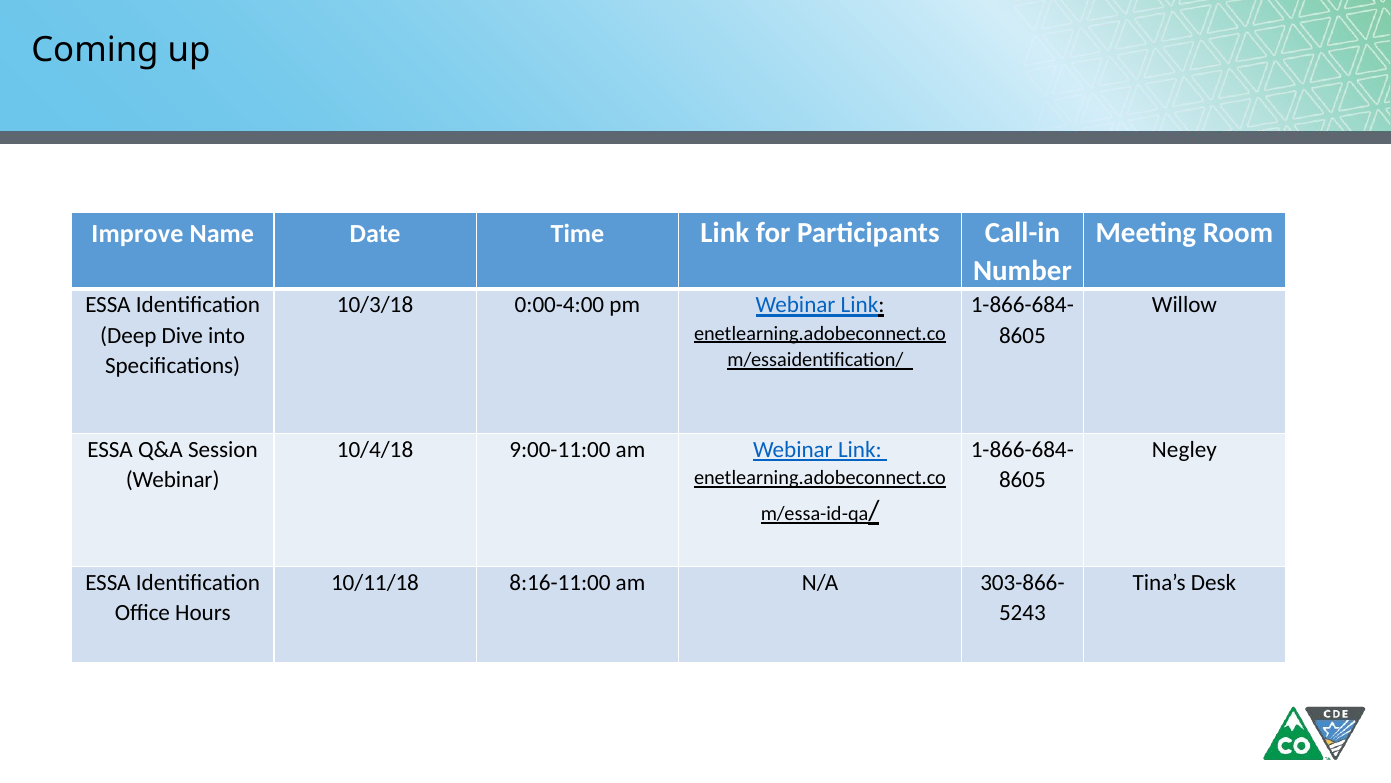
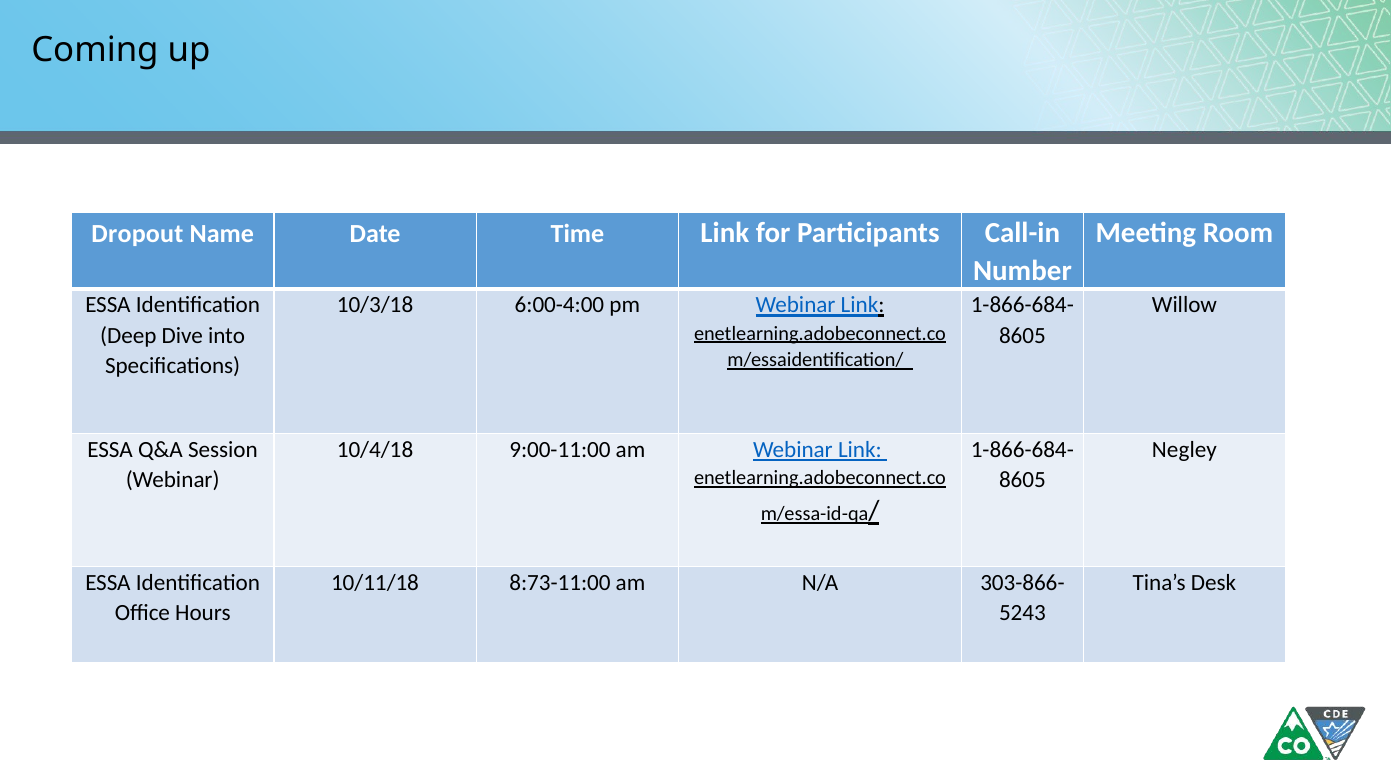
Improve: Improve -> Dropout (137, 234)
0:00-4:00: 0:00-4:00 -> 6:00-4:00 (559, 305)
8:16-11:00: 8:16-11:00 -> 8:73-11:00 (560, 582)
